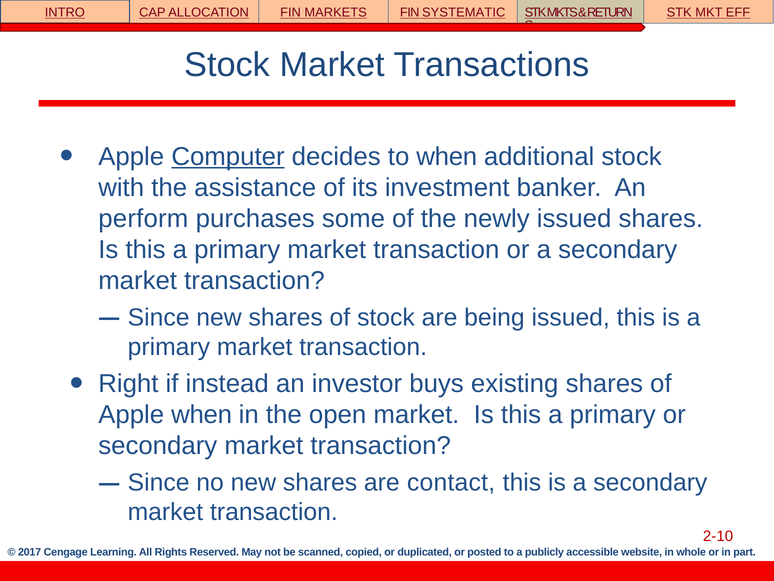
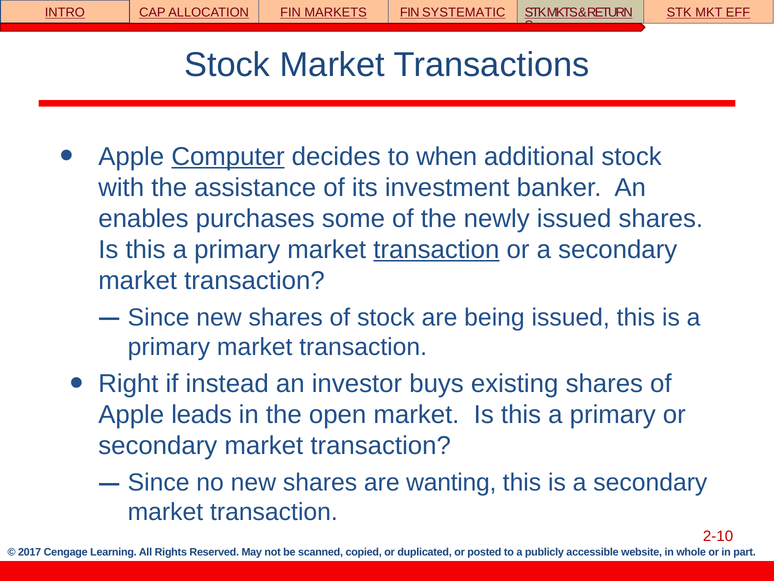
perform: perform -> enables (143, 219)
transaction underline: none -> present (436, 249)
Apple when: when -> leads (202, 415)
contact: contact -> wanting (451, 482)
